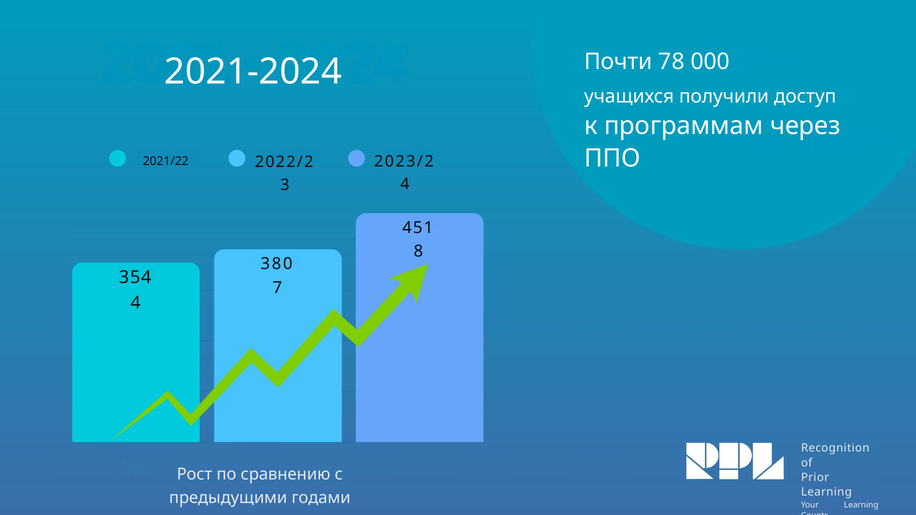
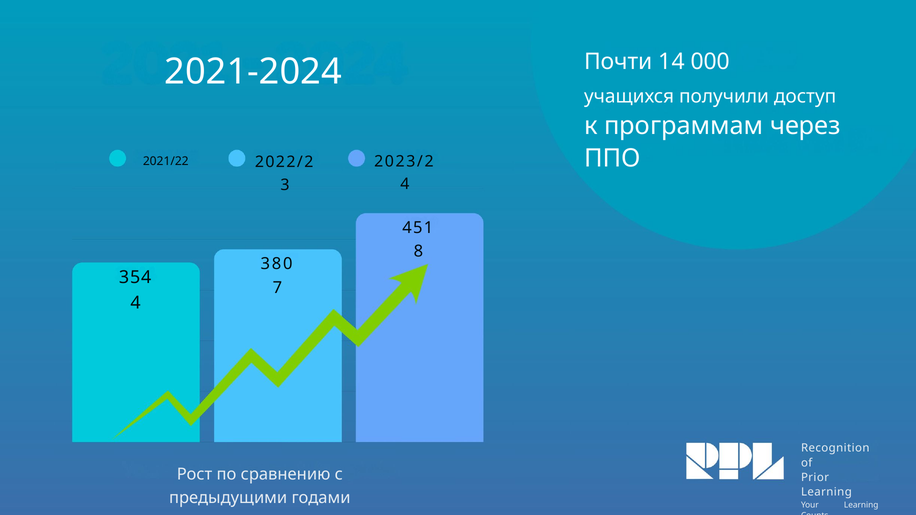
78: 78 -> 14 (672, 62)
